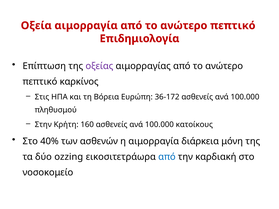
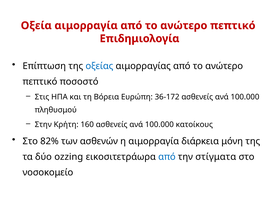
οξείας colour: purple -> blue (99, 66)
καρκίνος: καρκίνος -> ποσοστό (79, 82)
40%: 40% -> 82% (49, 141)
καρδιακή: καρδιακή -> στίγματα (216, 157)
